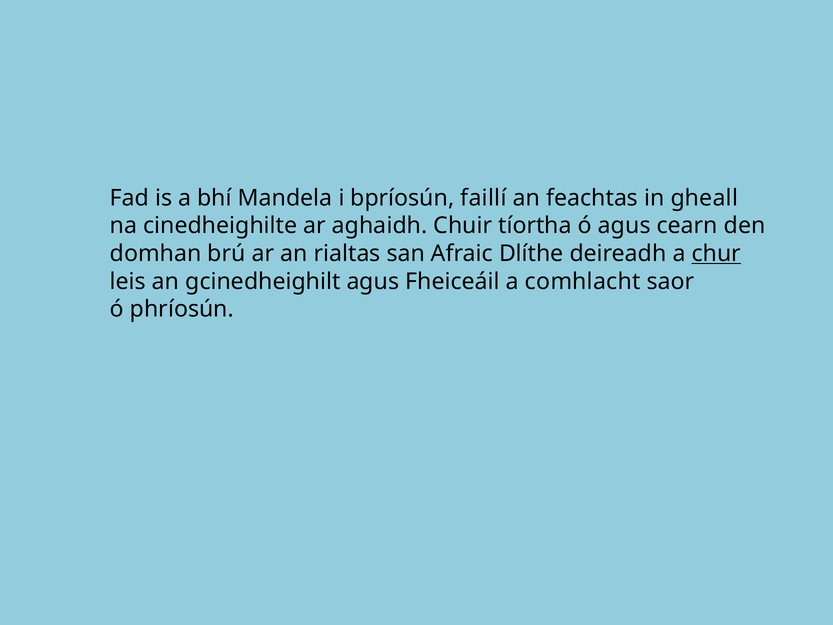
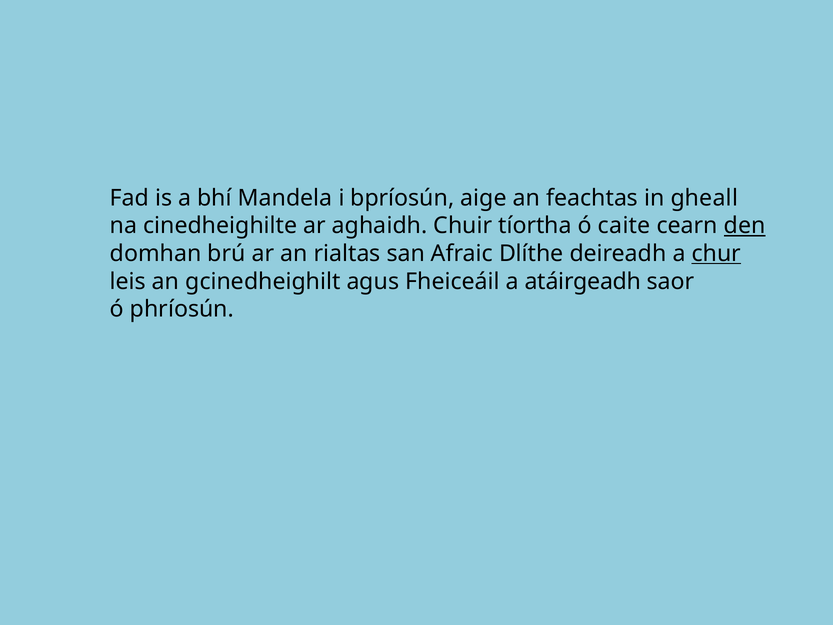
faillí: faillí -> aige (484, 198)
ó agus: agus -> caite (624, 226)
den underline: none -> present (745, 226)
comhlacht: comhlacht -> atáirgeadh (583, 281)
